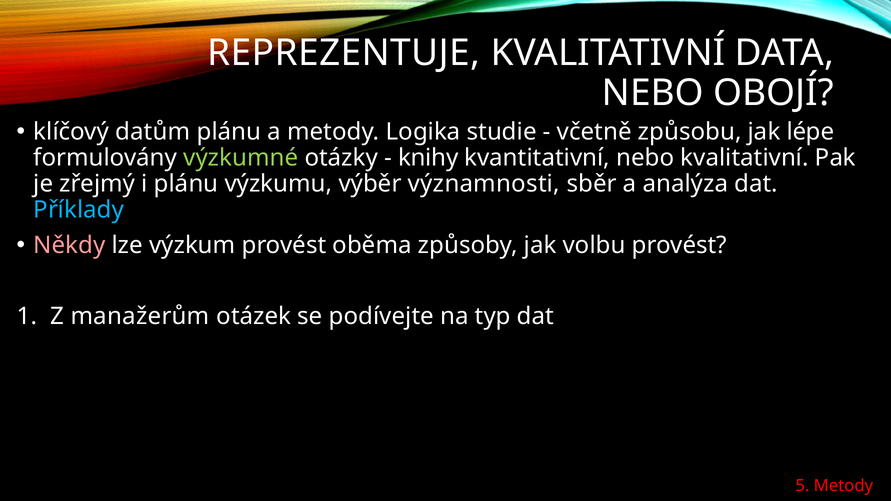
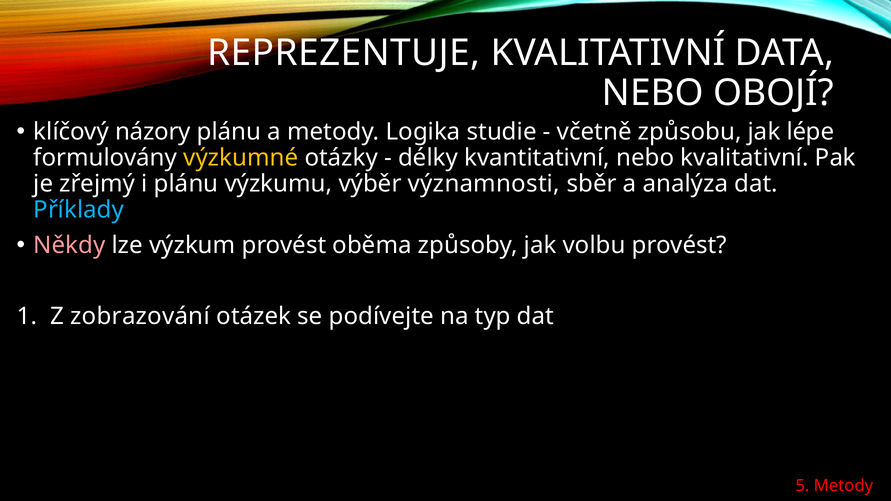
datům: datům -> názory (153, 132)
výzkumné colour: light green -> yellow (241, 158)
knihy: knihy -> délky (428, 158)
manažerům: manažerům -> zobrazování (140, 316)
